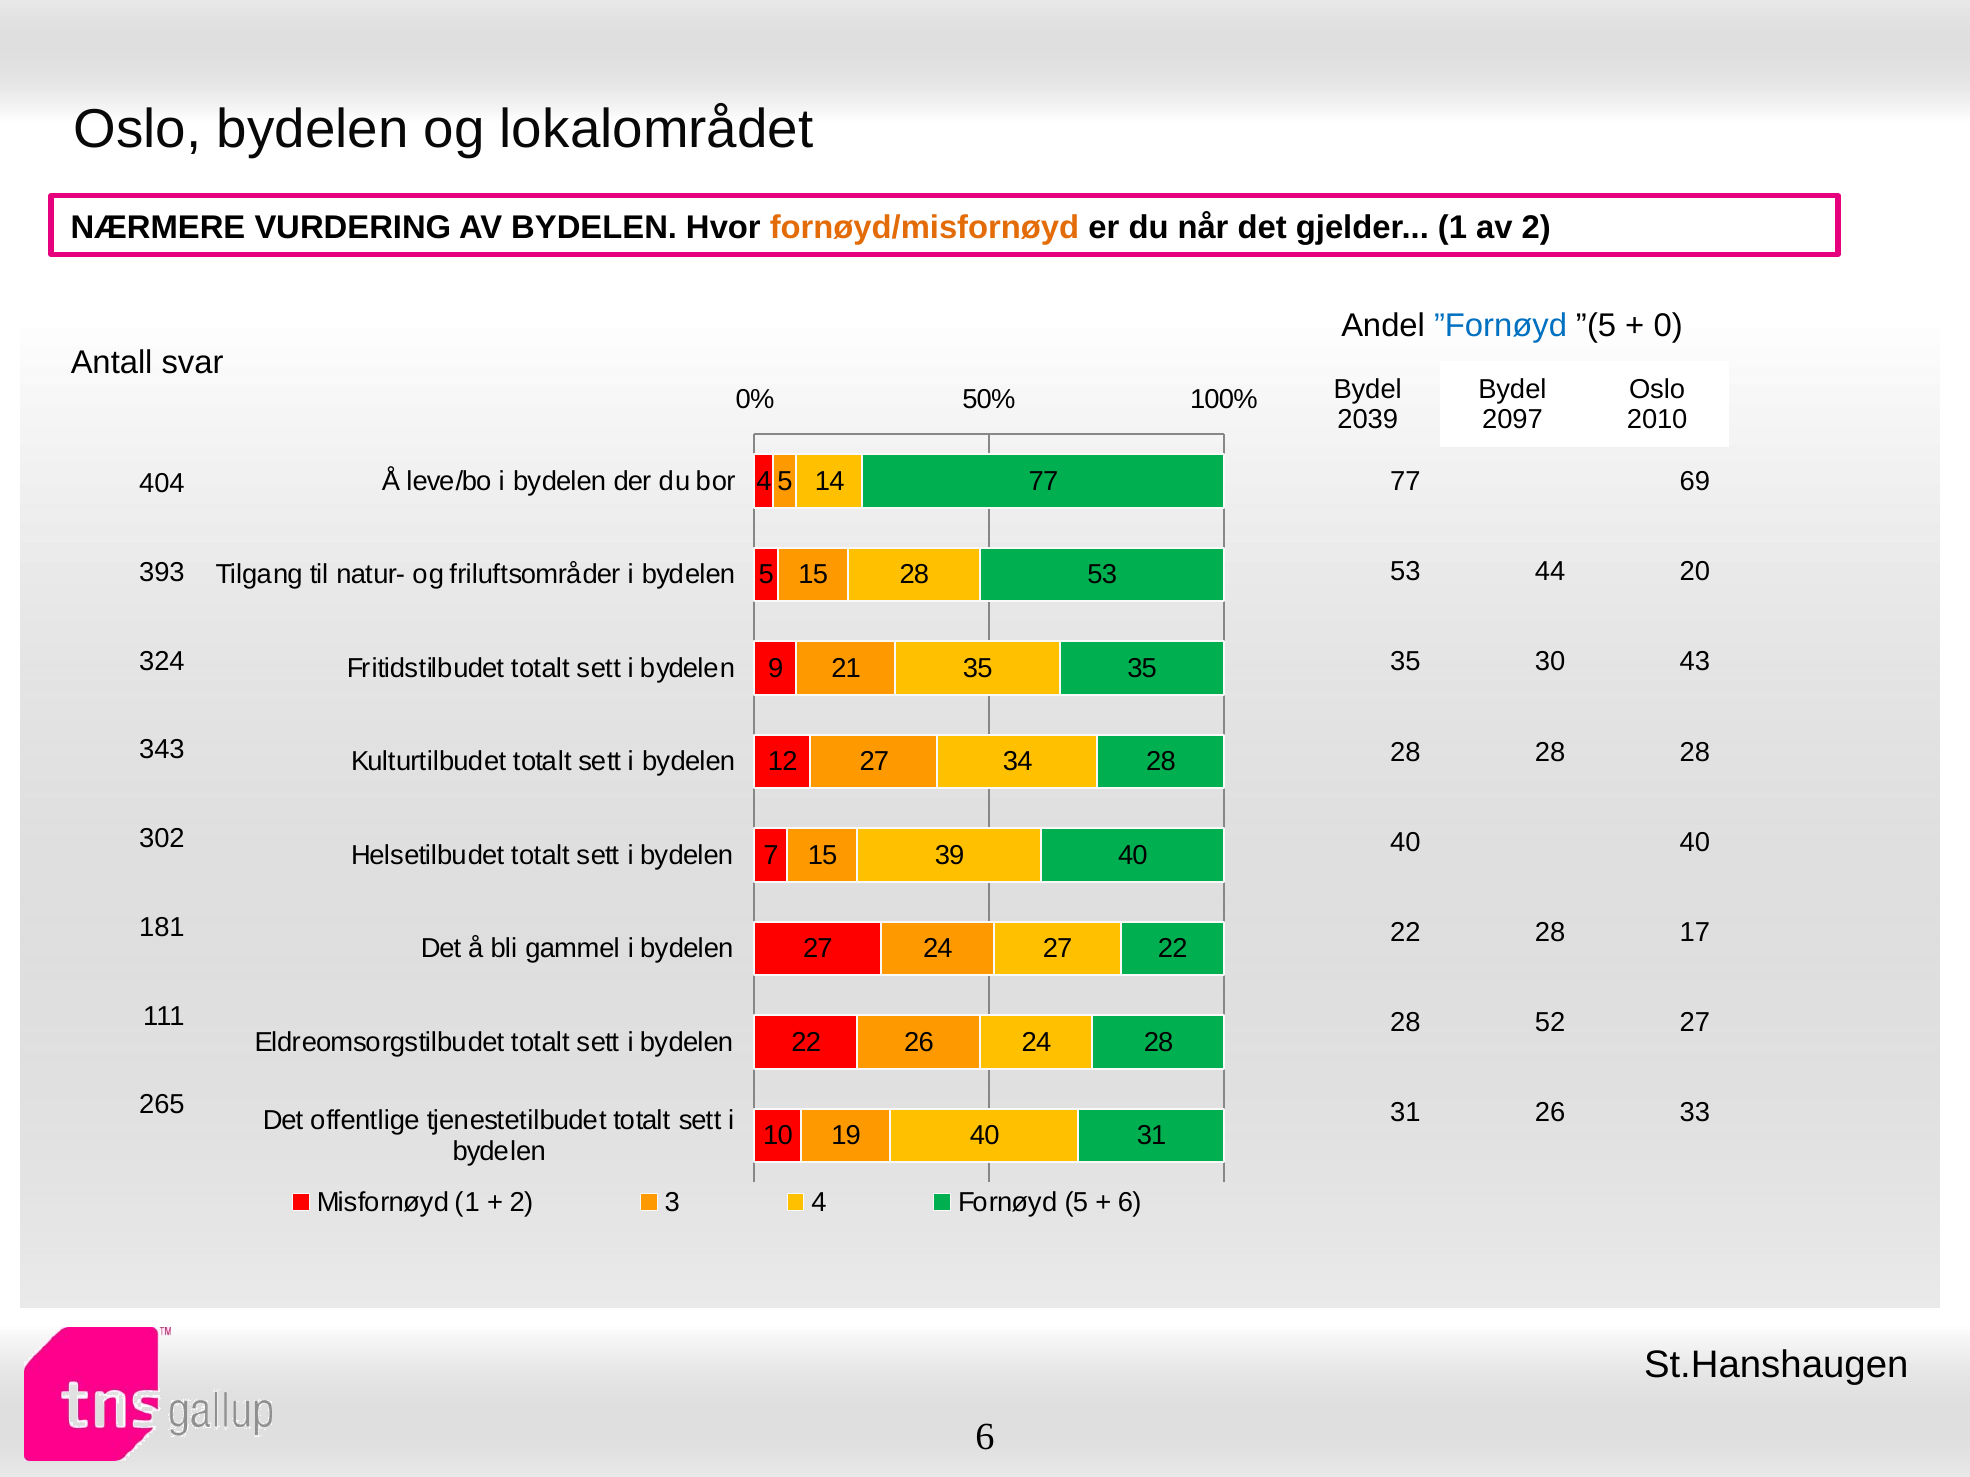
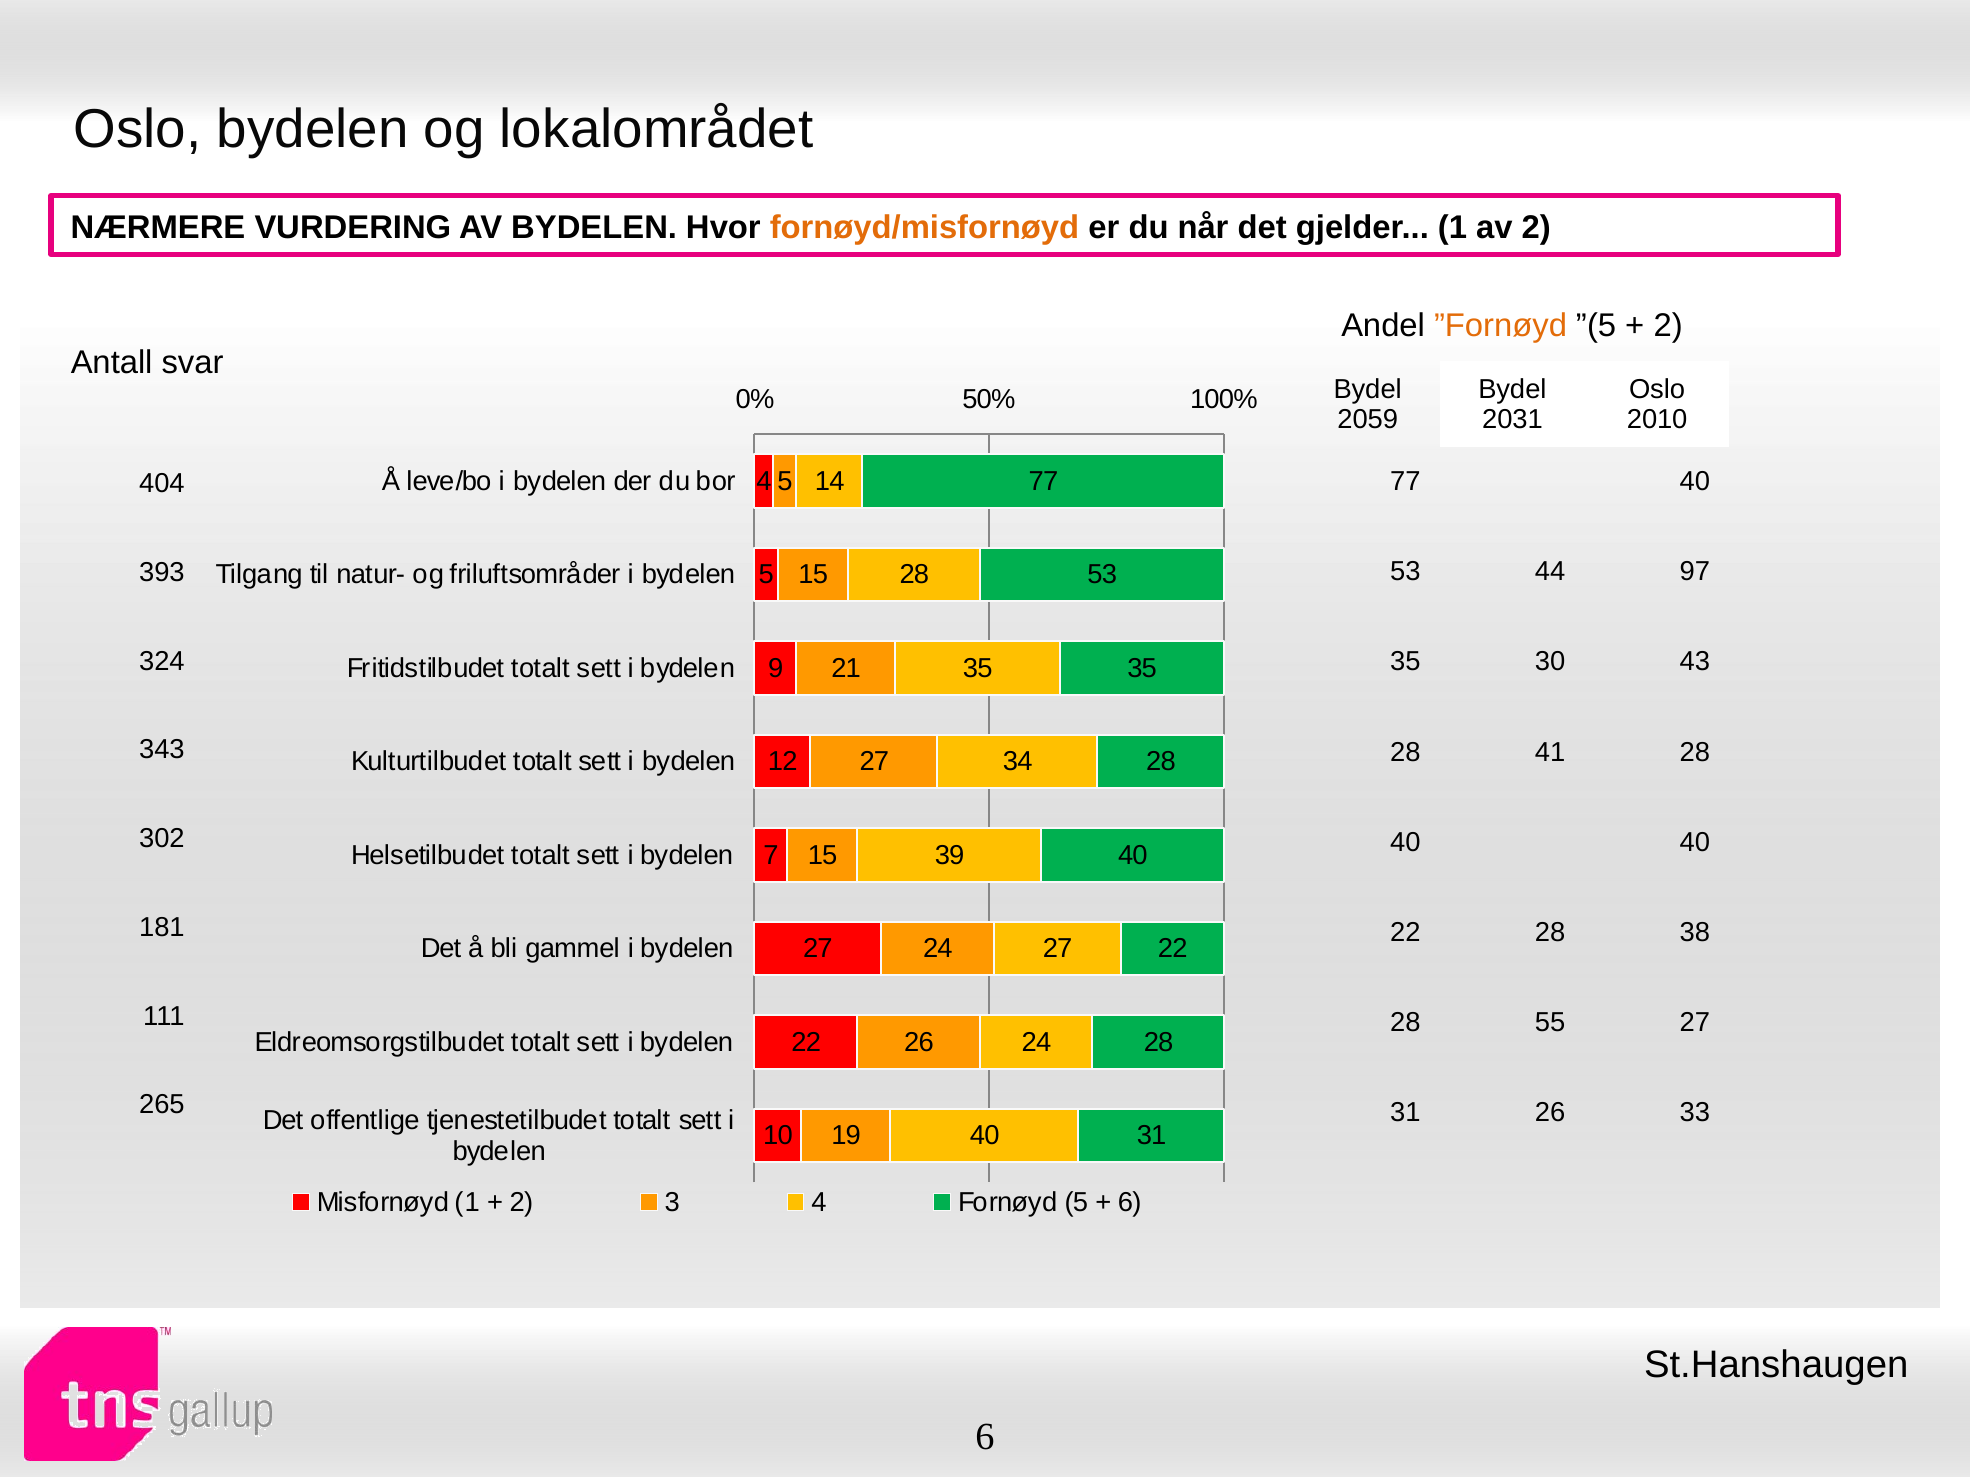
”Fornøyd colour: blue -> orange (1501, 326)
0: 0 -> 2 (1668, 326)
2039: 2039 -> 2059 (1368, 420)
2097: 2097 -> 2031 (1512, 420)
77 69: 69 -> 40 (1695, 482)
20: 20 -> 97 (1695, 572)
28: 28 -> 41 (1550, 752)
17: 17 -> 38 (1695, 933)
52: 52 -> 55 (1550, 1023)
